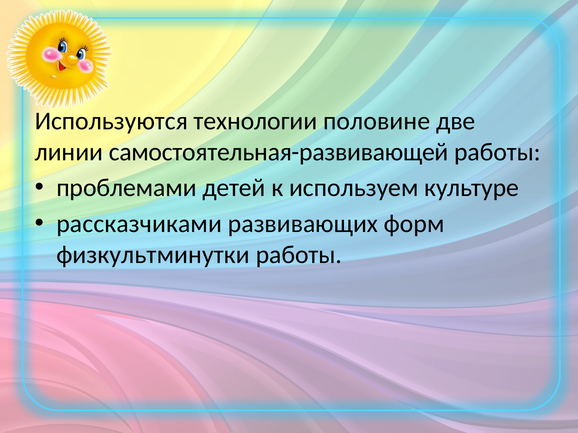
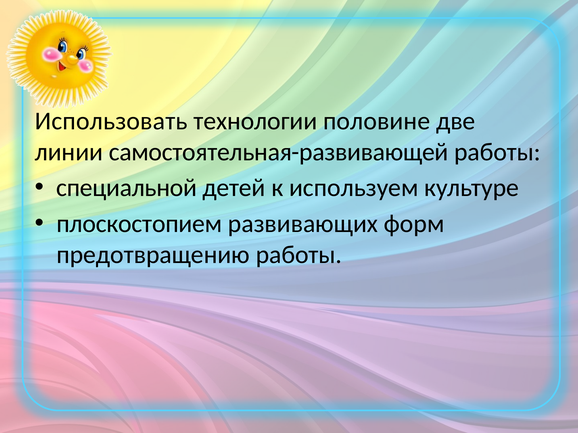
Используются: Используются -> Использовать (111, 121)
проблемами: проблемами -> специальной (127, 188)
рассказчиками: рассказчиками -> плоскостопием (139, 224)
физкультминутки: физкультминутки -> предотвращению (153, 255)
